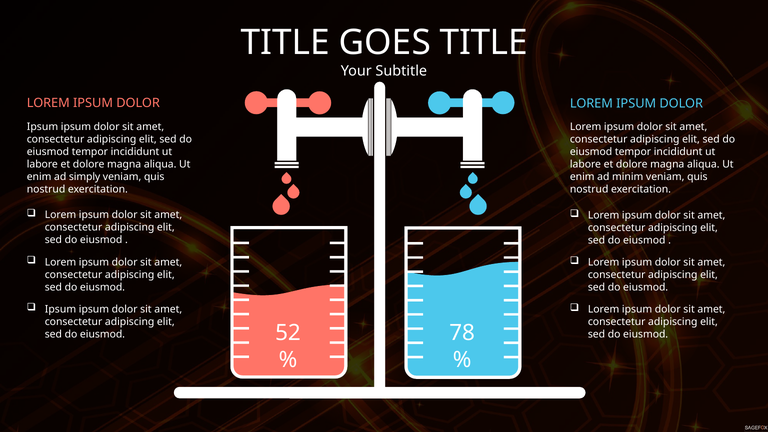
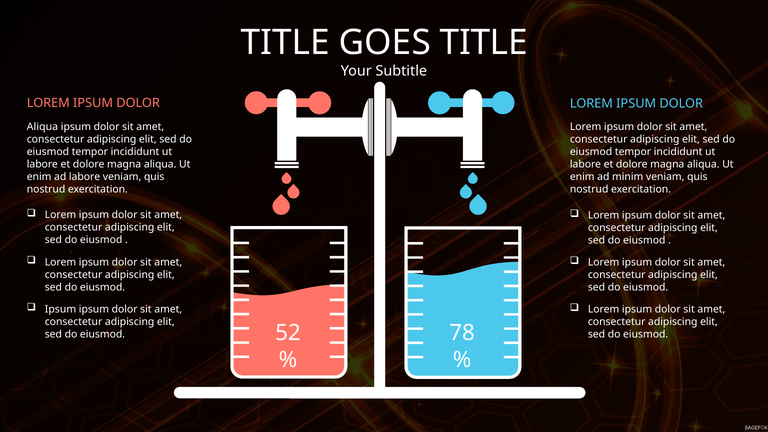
Ipsum: Ipsum -> Aliqua (42, 127)
ad simply: simply -> labore (85, 177)
